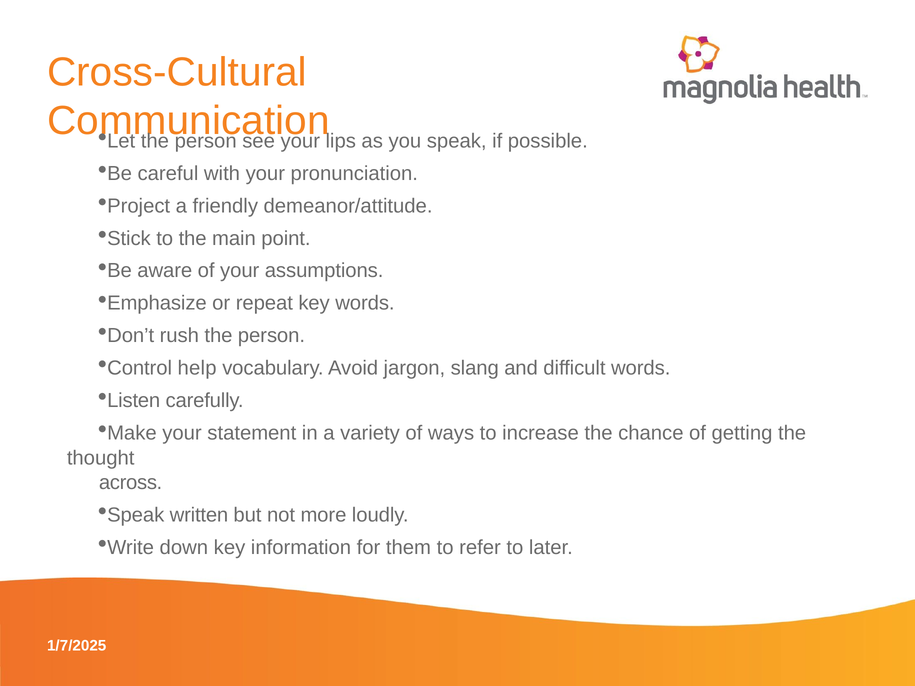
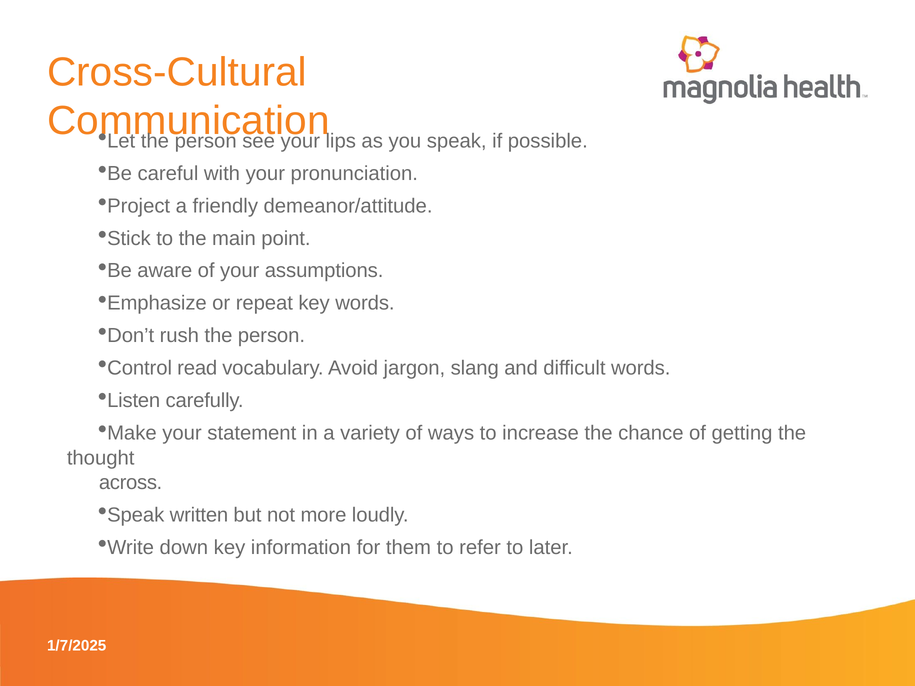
help: help -> read (197, 368)
